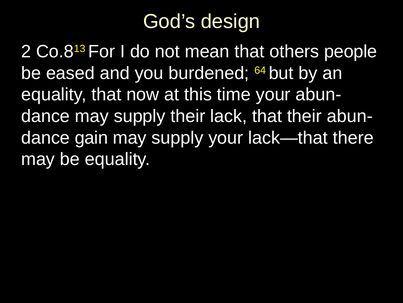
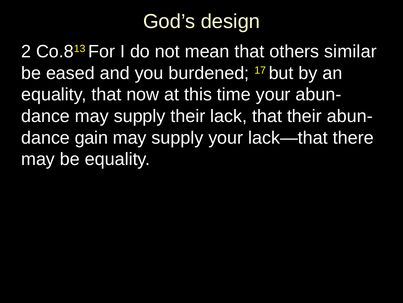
people: people -> similar (350, 51)
64: 64 -> 17 (260, 70)
